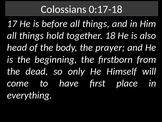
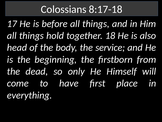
0:17-18: 0:17-18 -> 8:17-18 (106, 9)
prayer: prayer -> service (110, 47)
